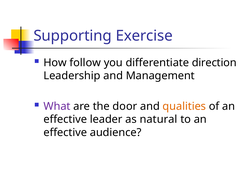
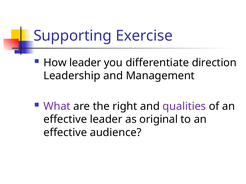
How follow: follow -> leader (85, 63)
door: door -> right (125, 107)
qualities colour: orange -> purple (184, 107)
natural: natural -> original (159, 120)
